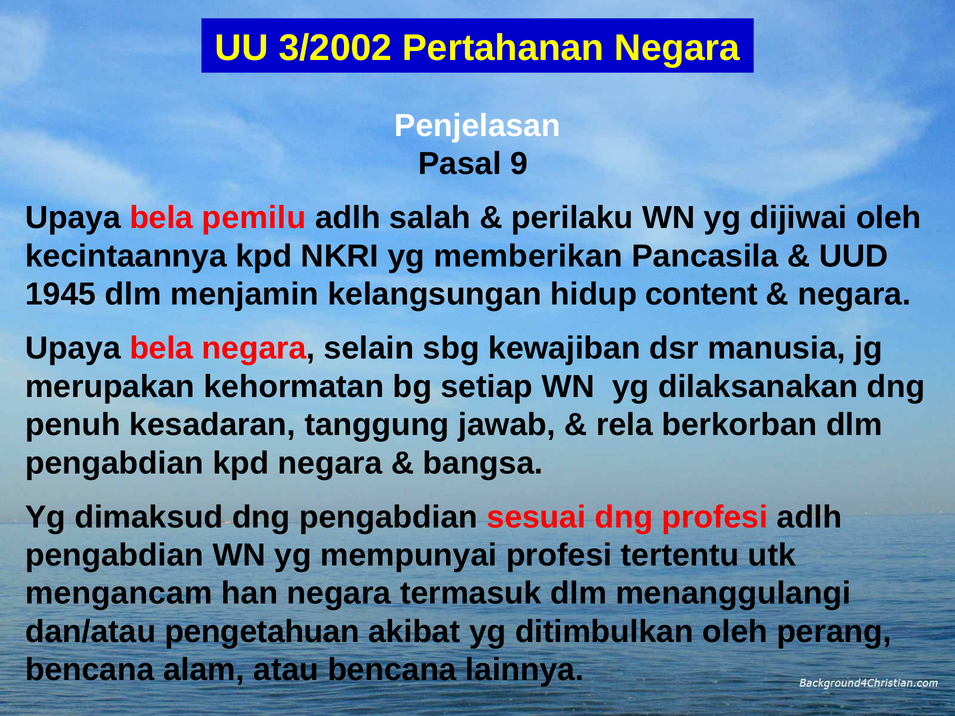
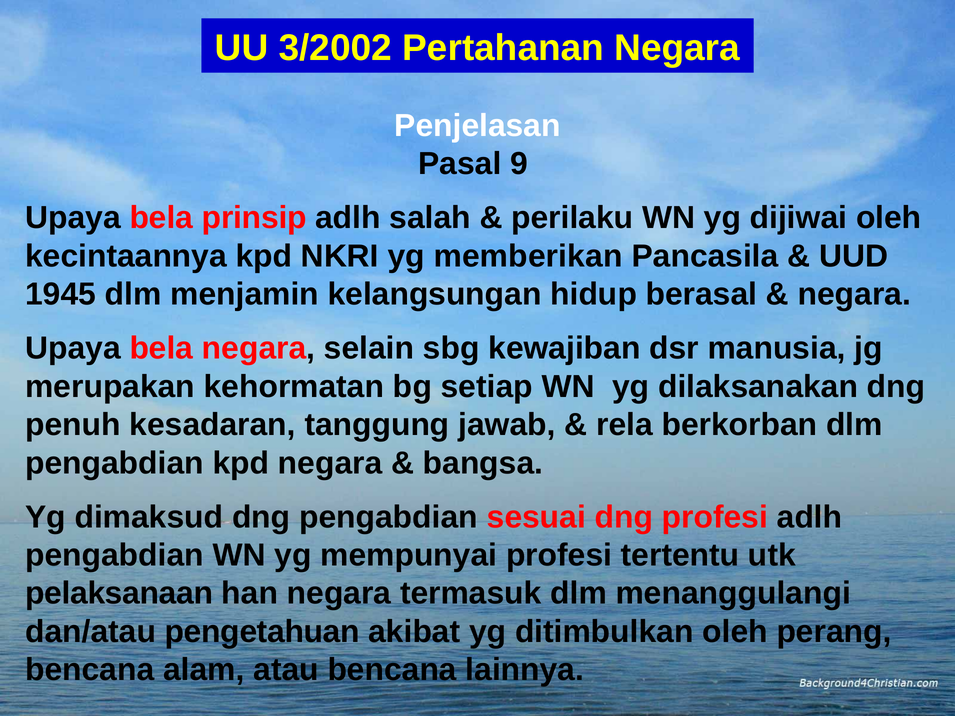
pemilu: pemilu -> prinsip (254, 218)
content: content -> berasal (701, 294)
mengancam: mengancam -> pelaksanaan (119, 594)
